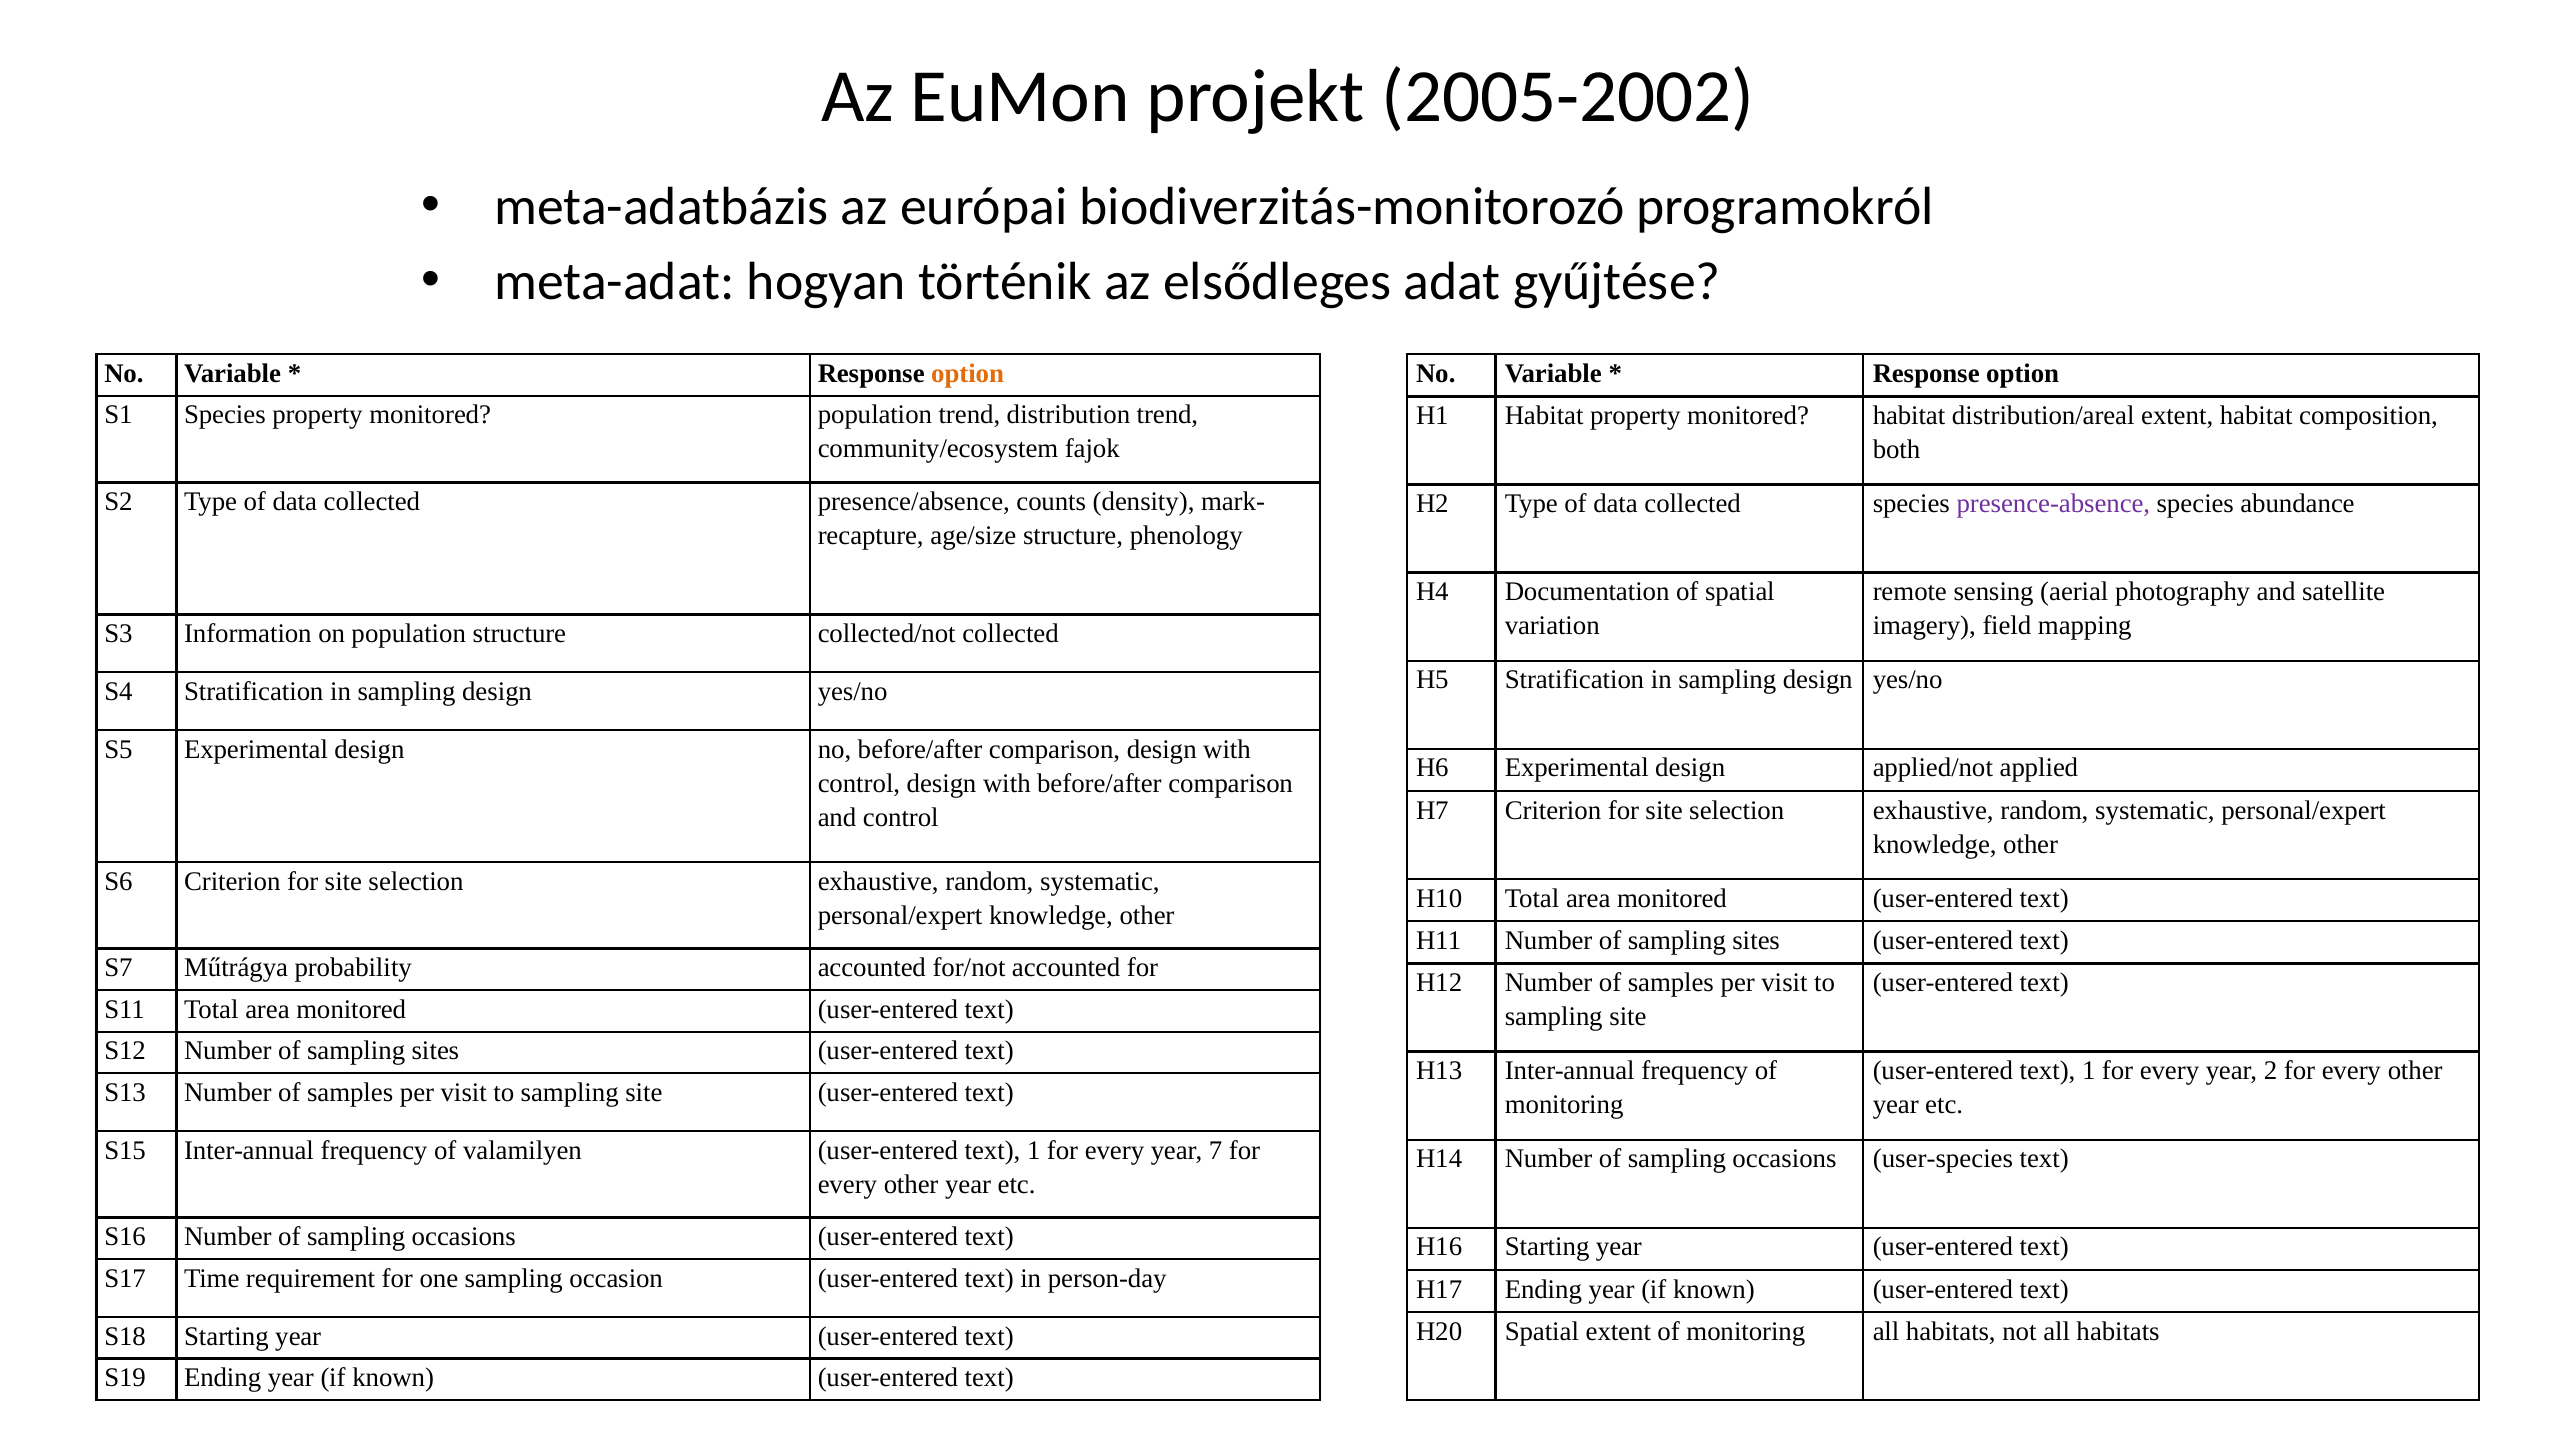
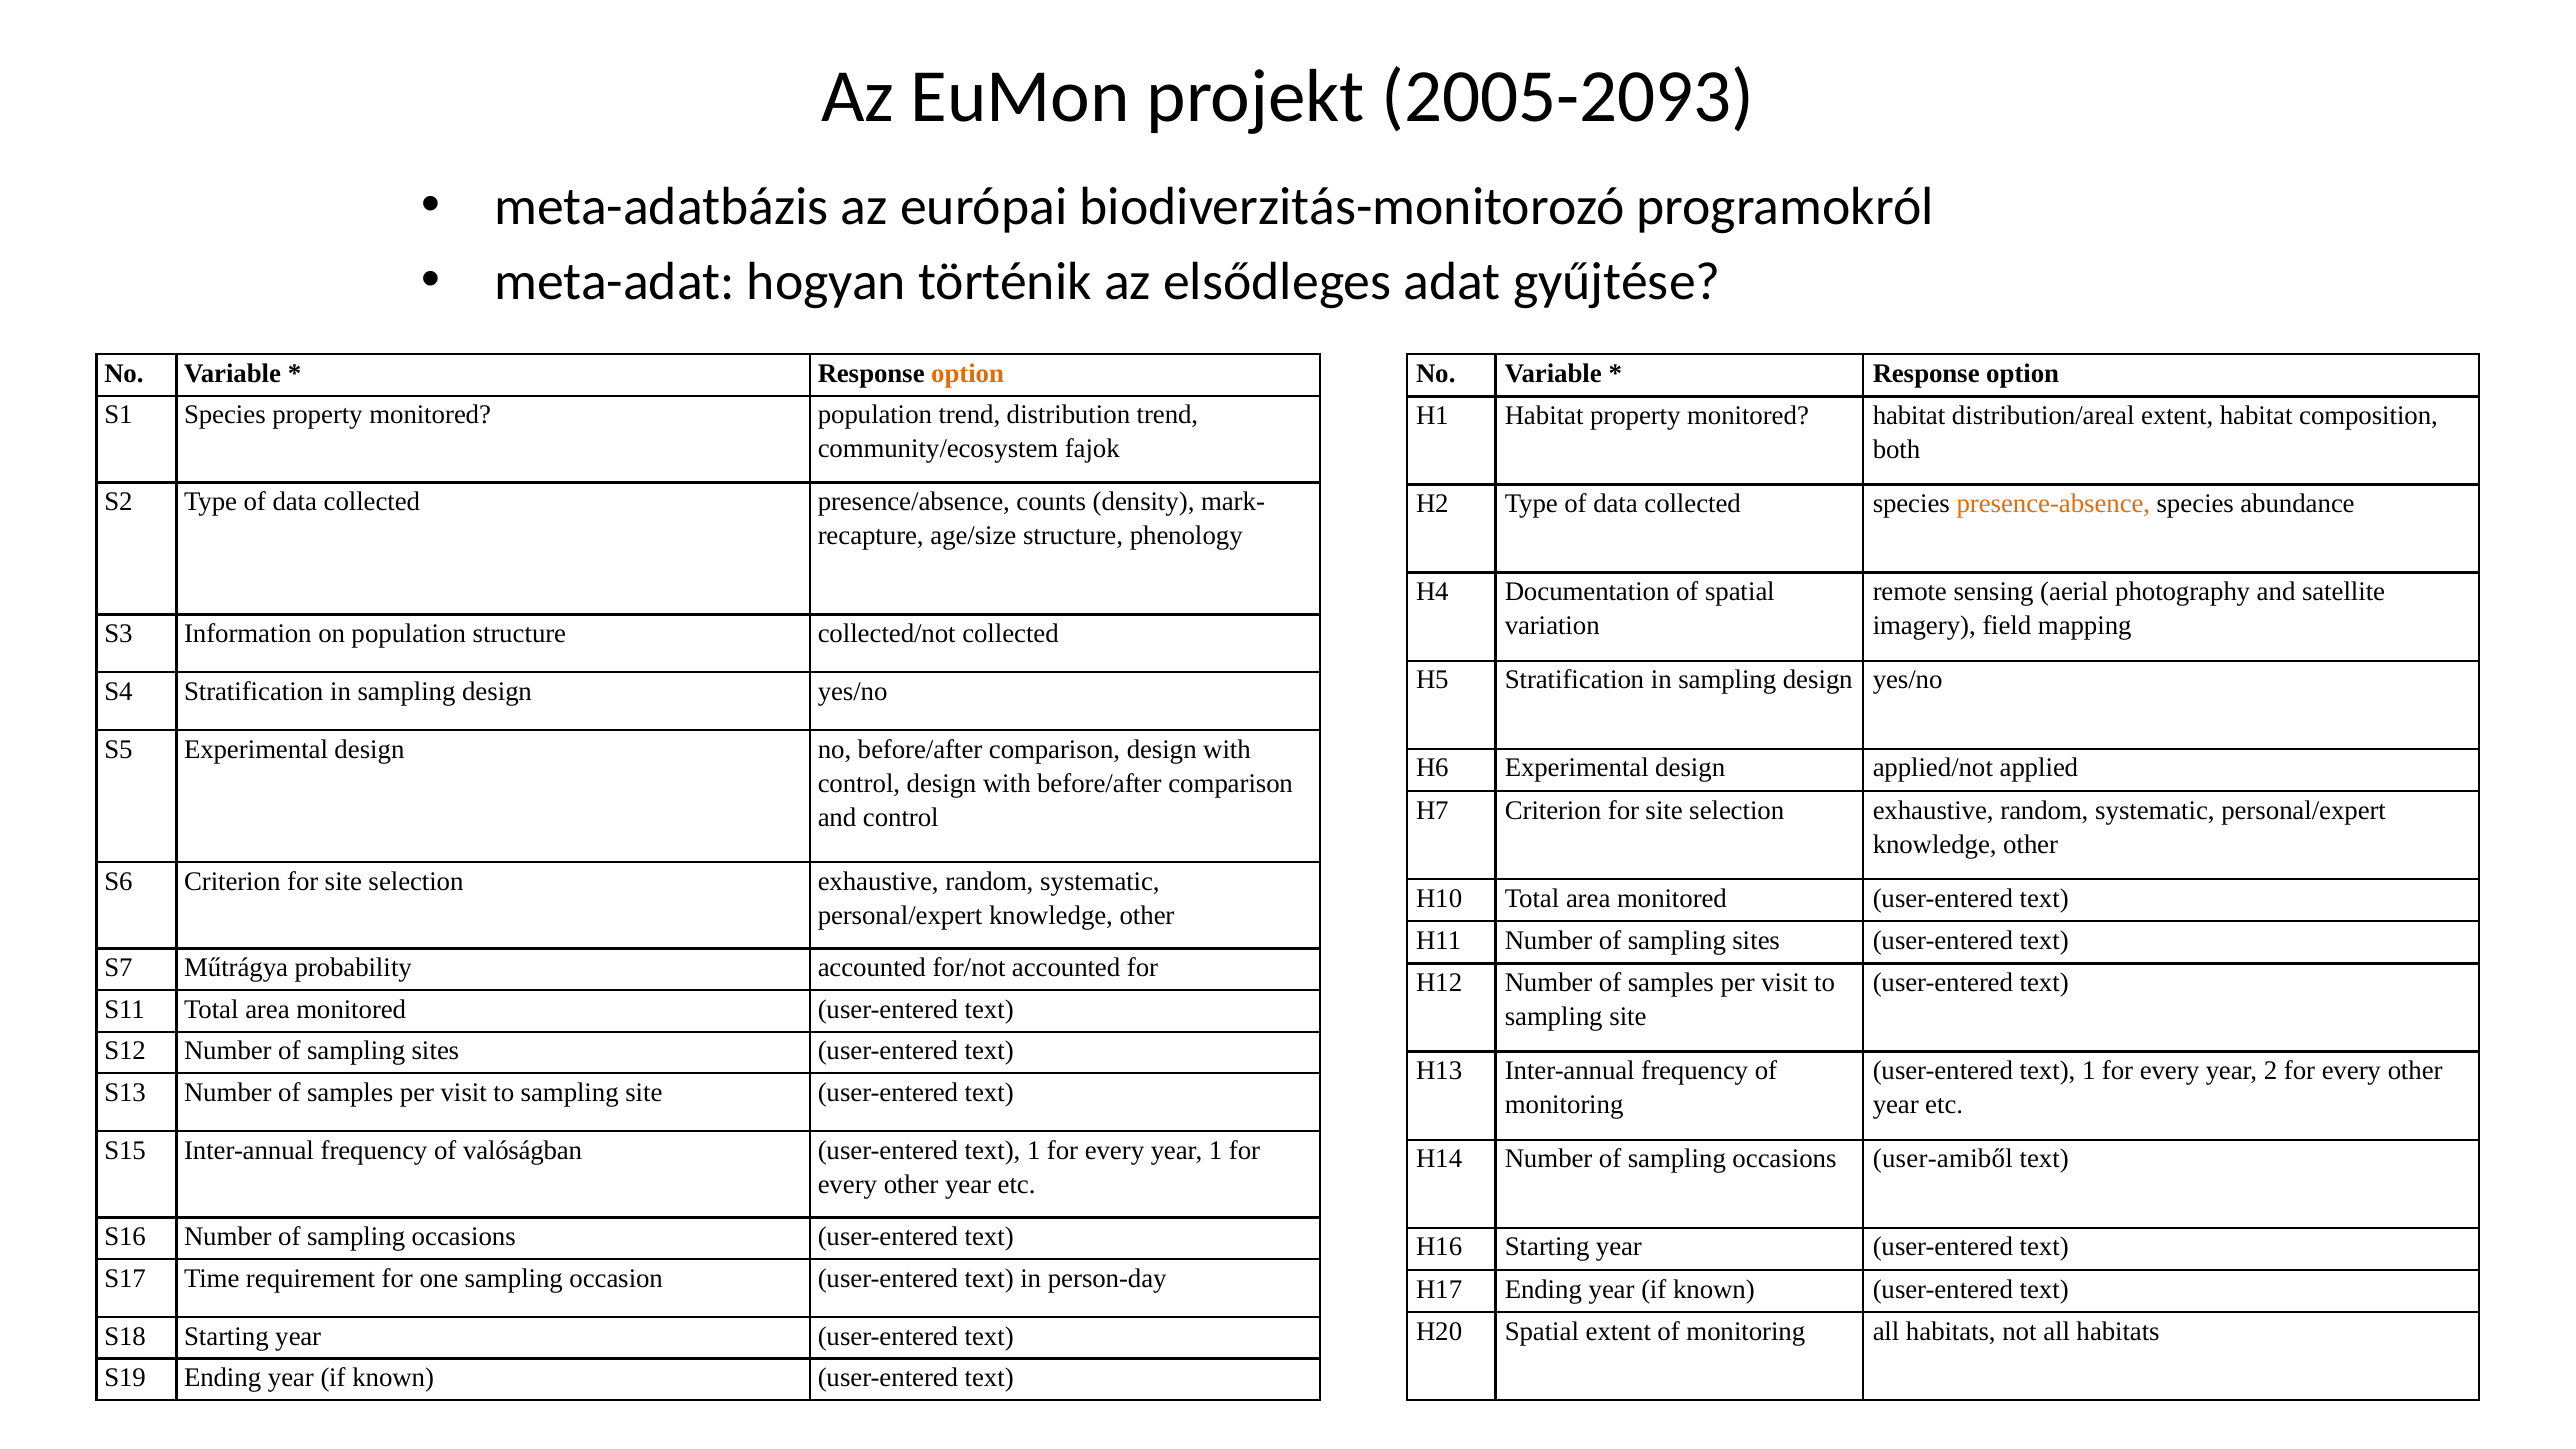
2005-2002: 2005-2002 -> 2005-2093 (1568, 97)
presence-absence colour: purple -> orange (2053, 504)
valamilyen: valamilyen -> valóságban (523, 1150)
year 7: 7 -> 1 (1216, 1150)
user-species: user-species -> user-amiből (1943, 1159)
